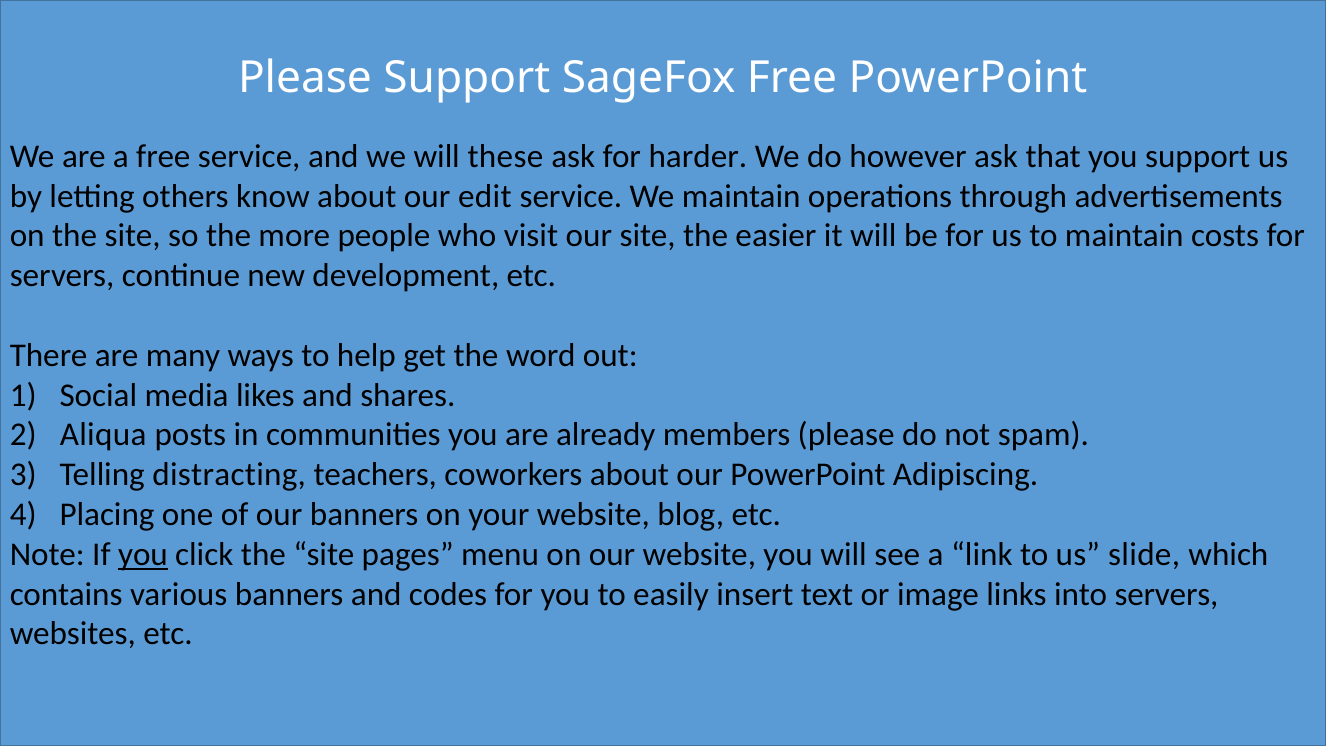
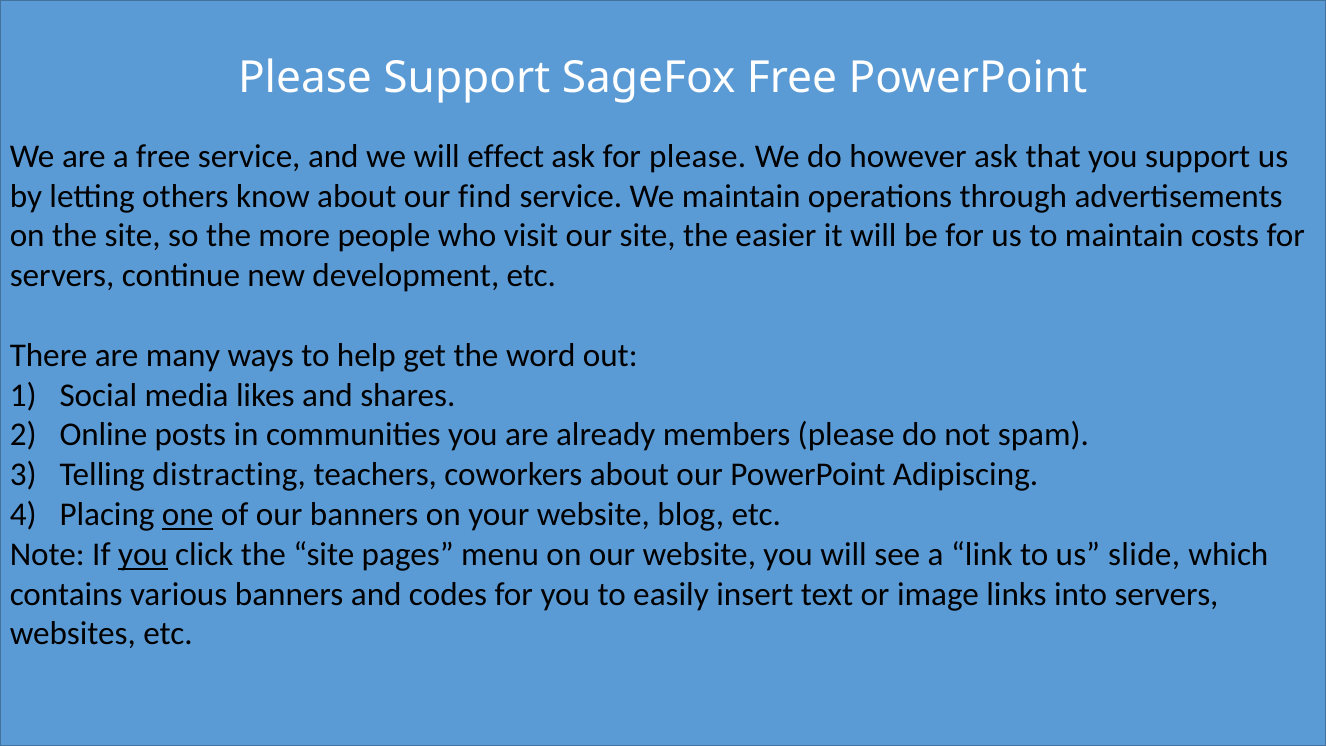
these: these -> effect (506, 156)
for harder: harder -> please (698, 156)
edit: edit -> find (485, 196)
Aliqua: Aliqua -> Online (103, 435)
one underline: none -> present (188, 514)
